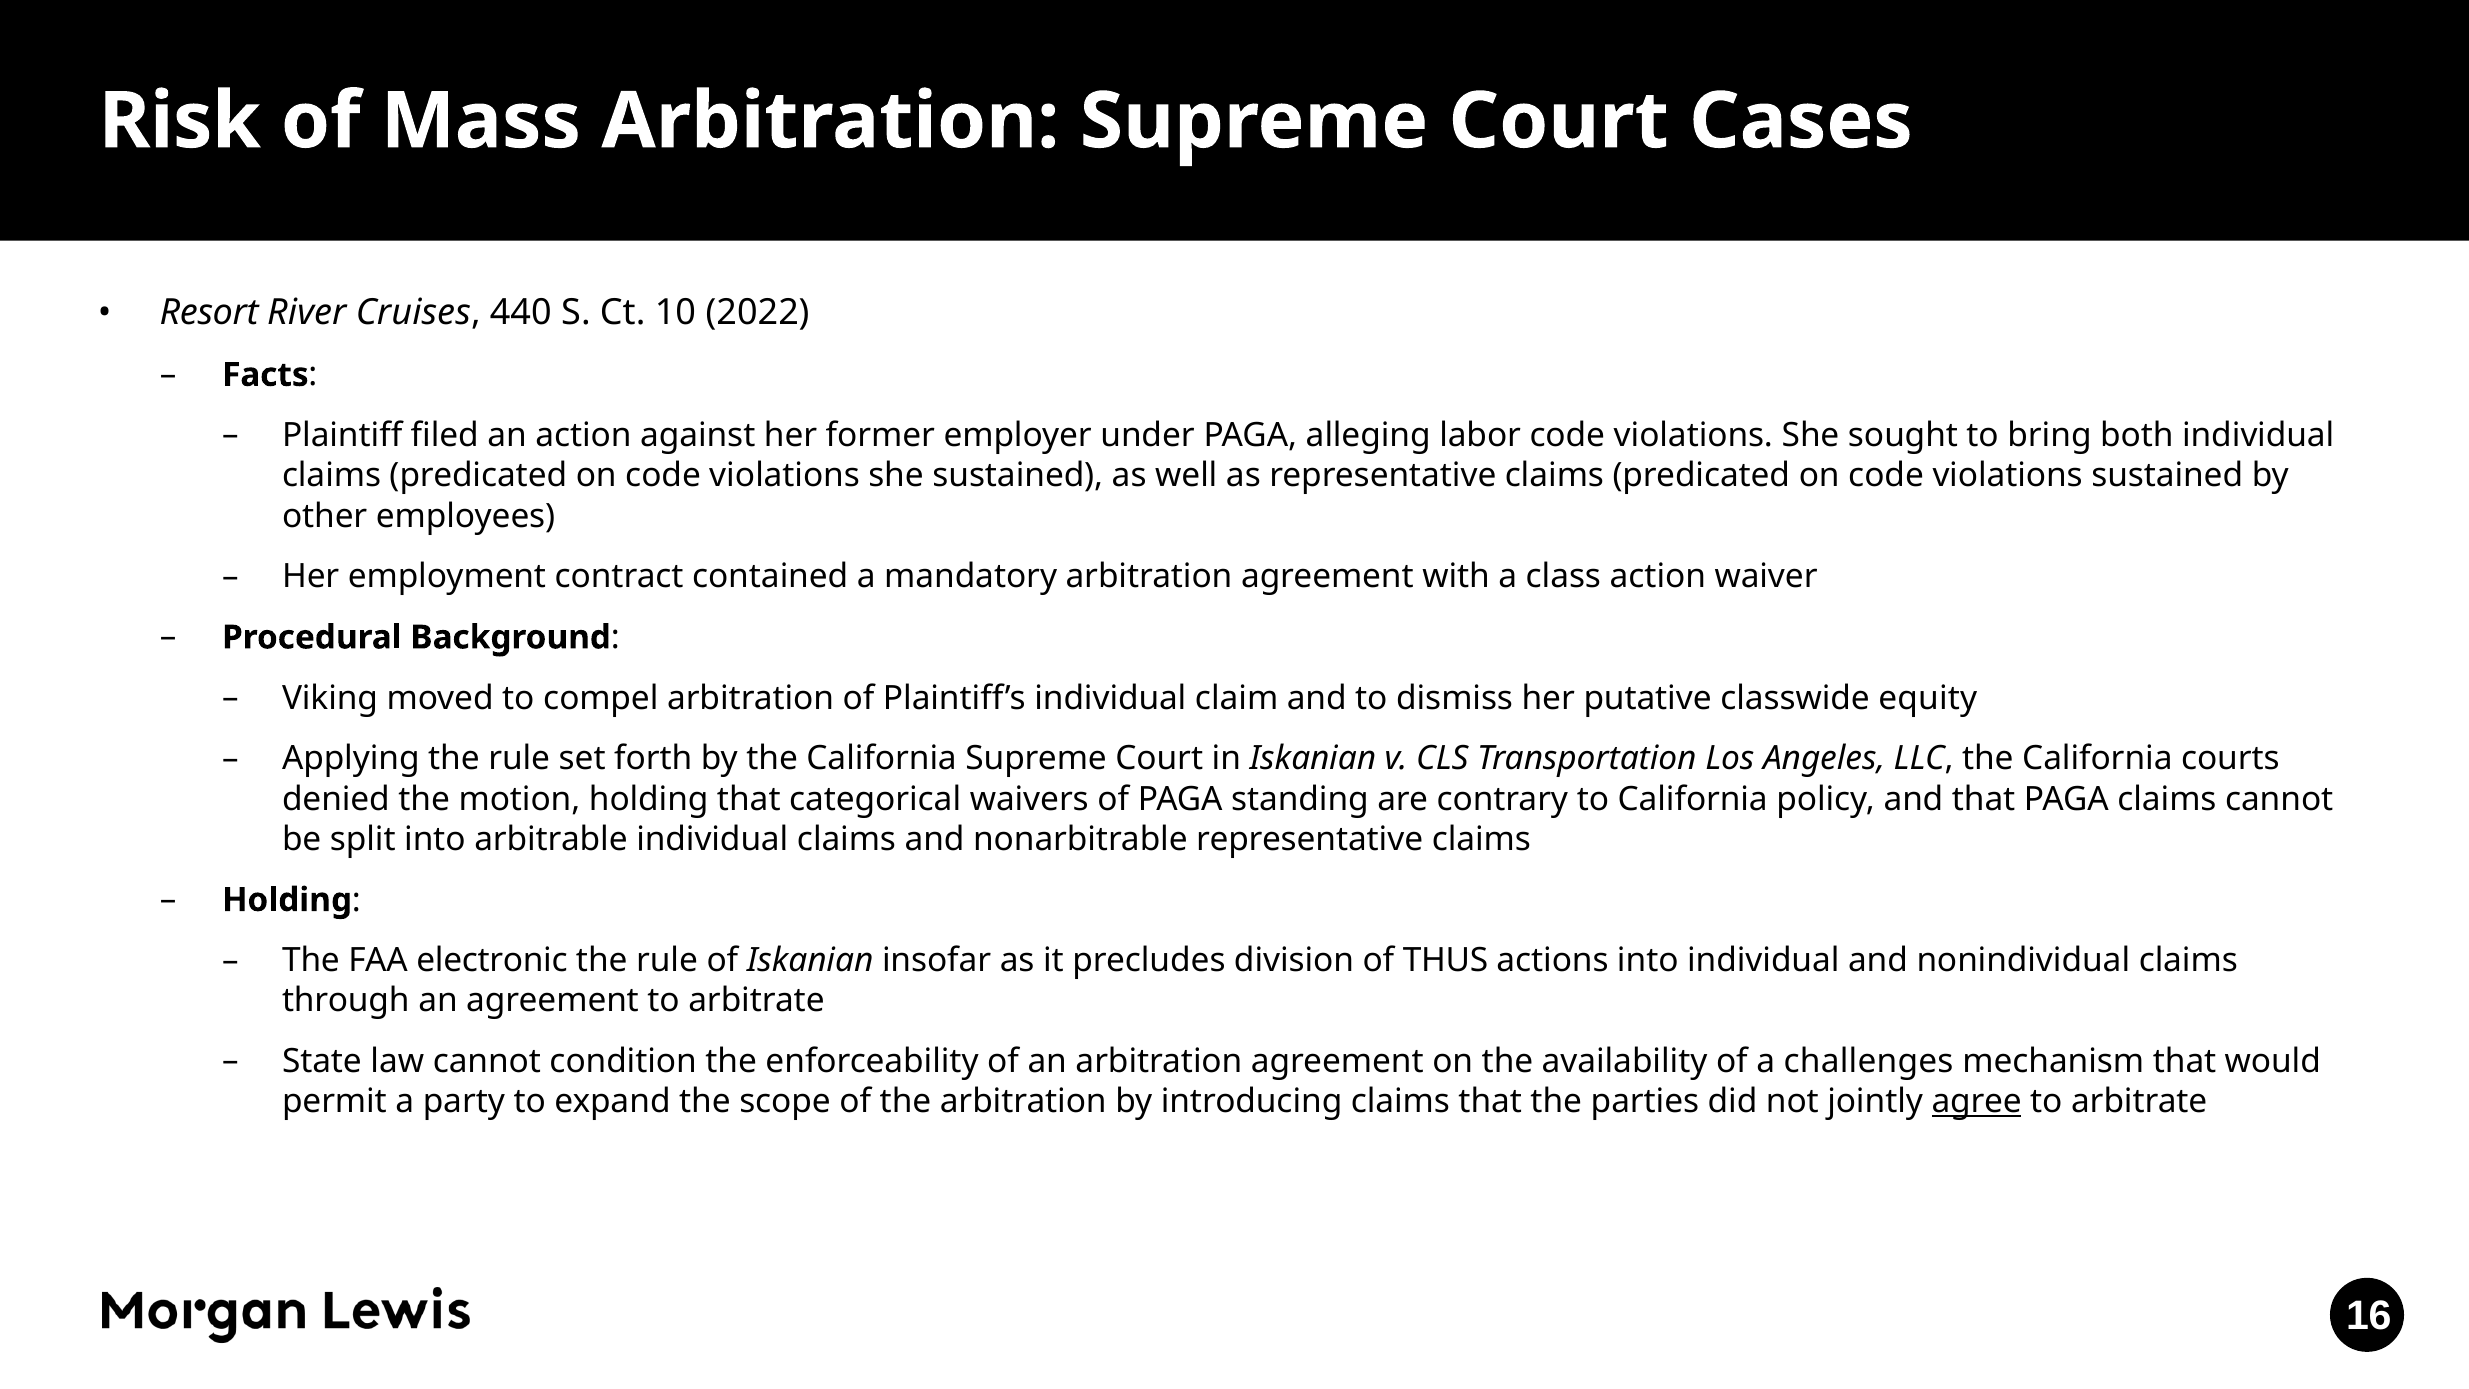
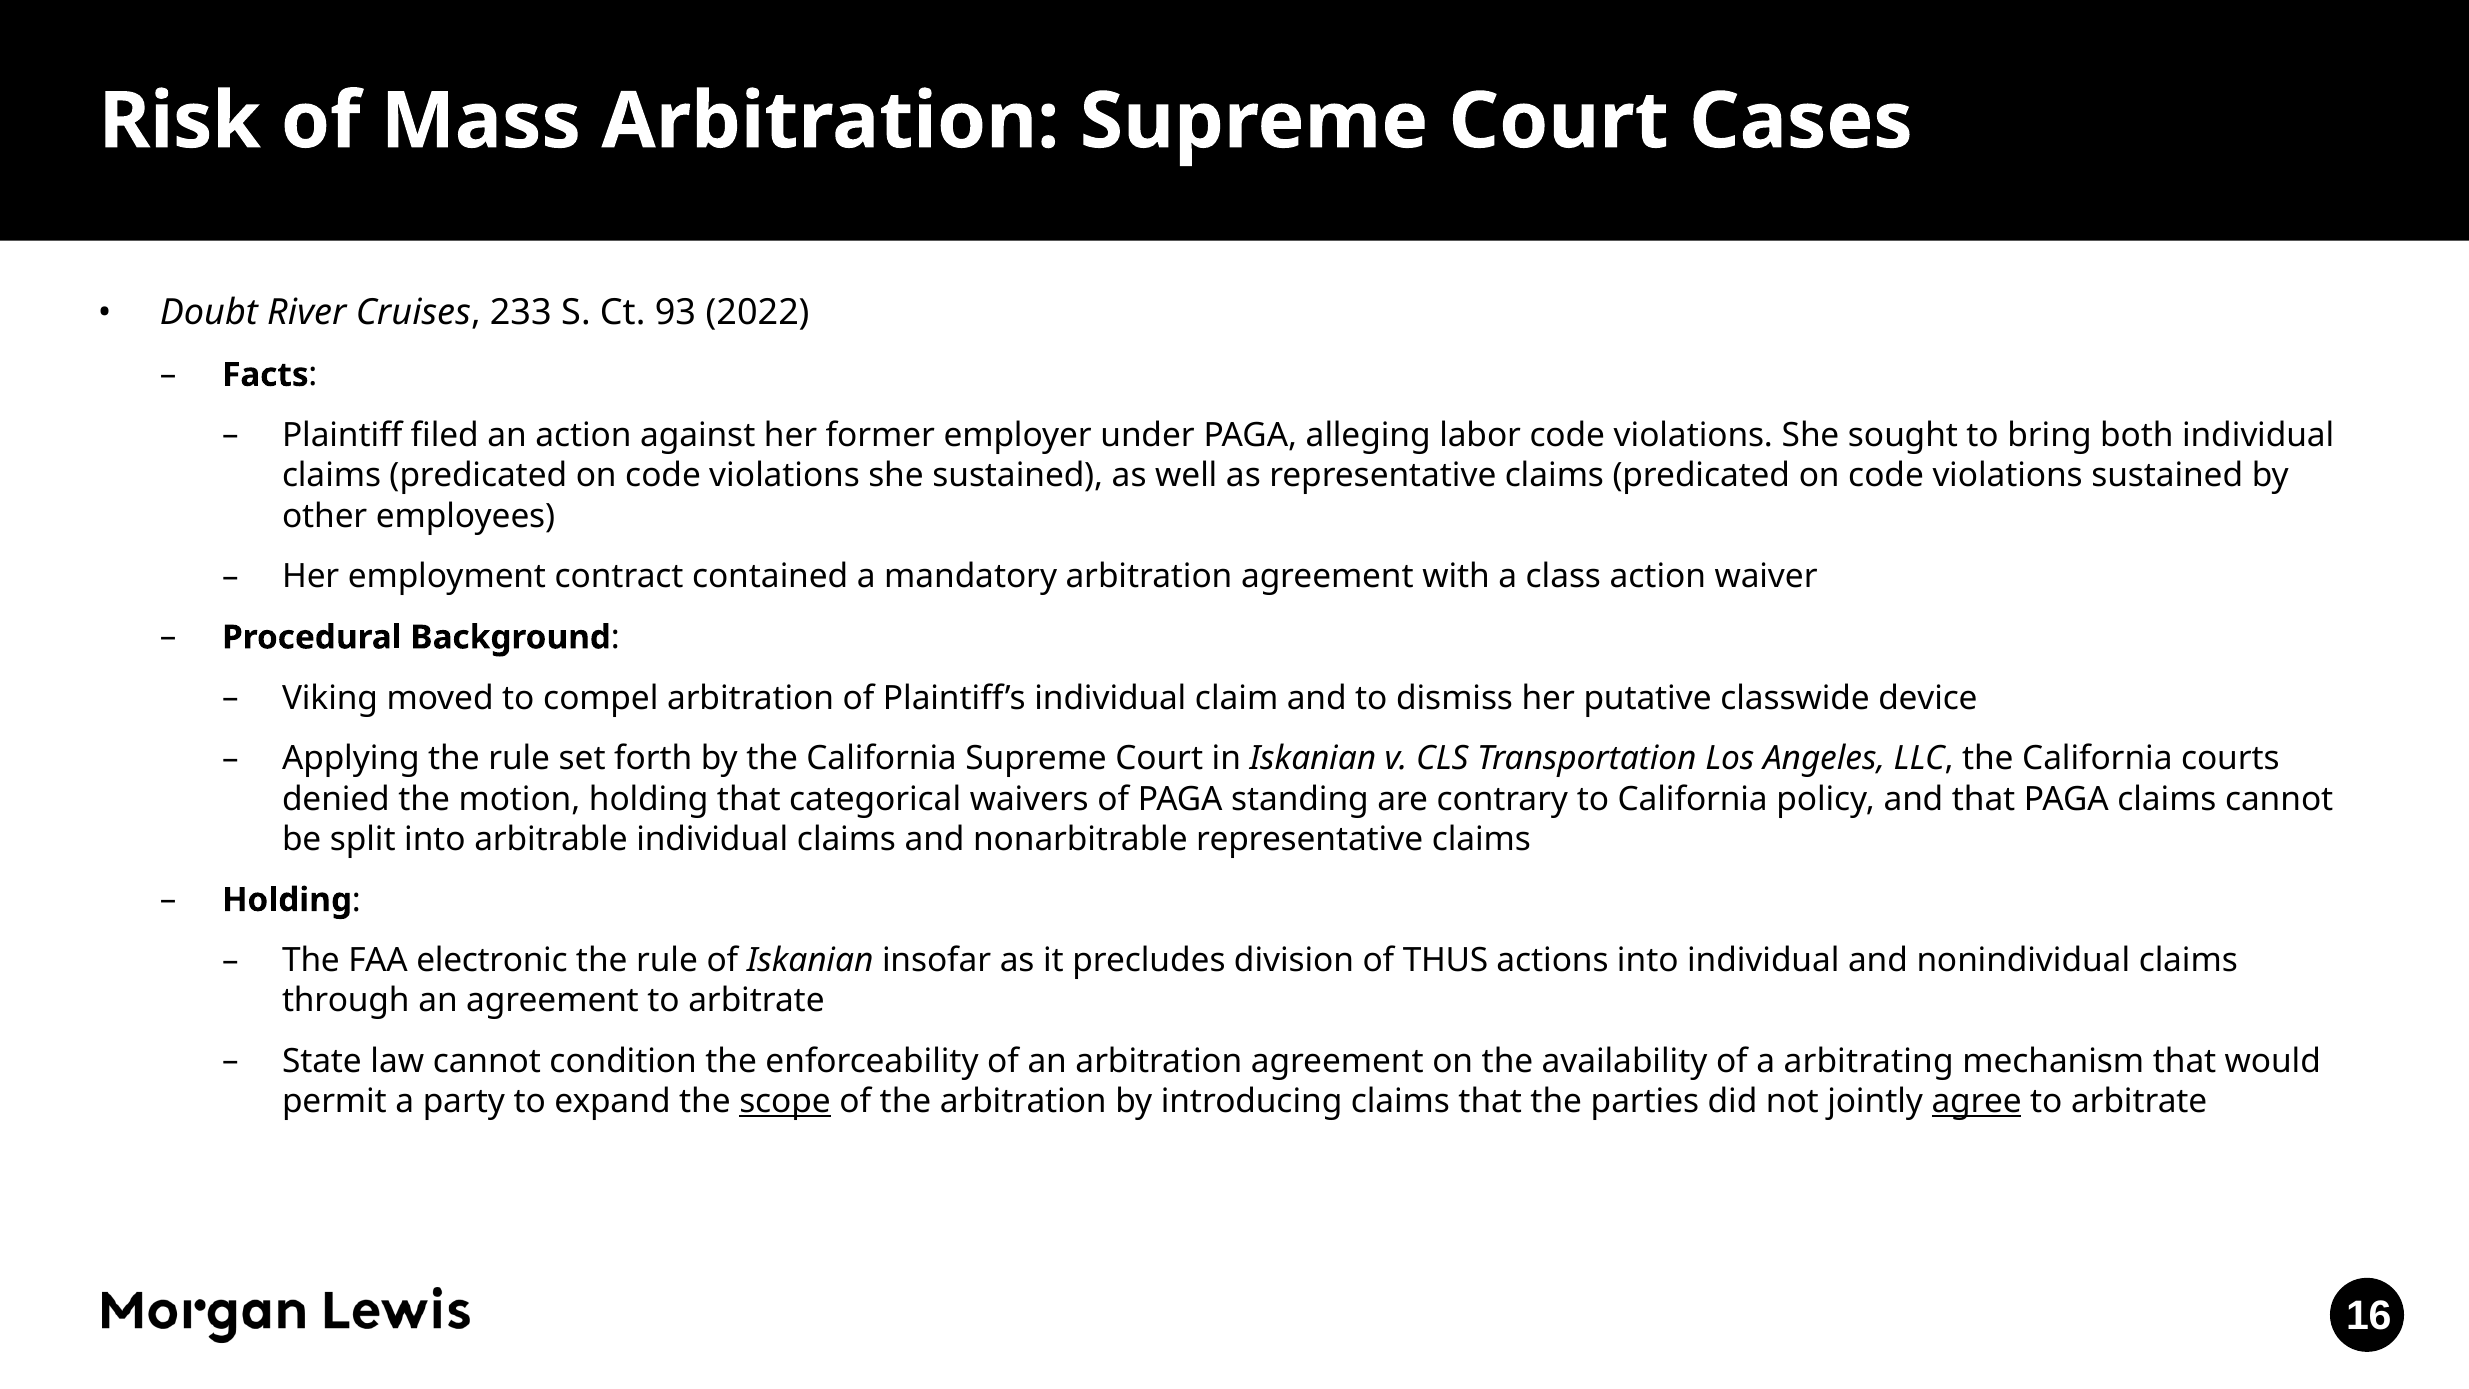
Resort: Resort -> Doubt (209, 313)
440: 440 -> 233 (521, 313)
10: 10 -> 93 (675, 313)
equity: equity -> device (1928, 698)
challenges: challenges -> arbitrating (1869, 1062)
scope underline: none -> present (785, 1102)
